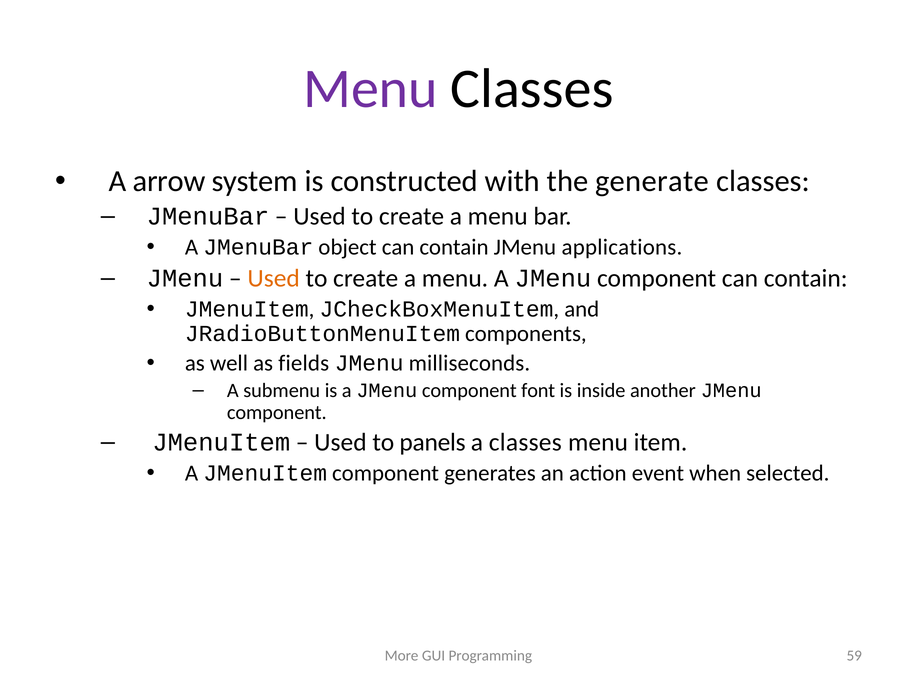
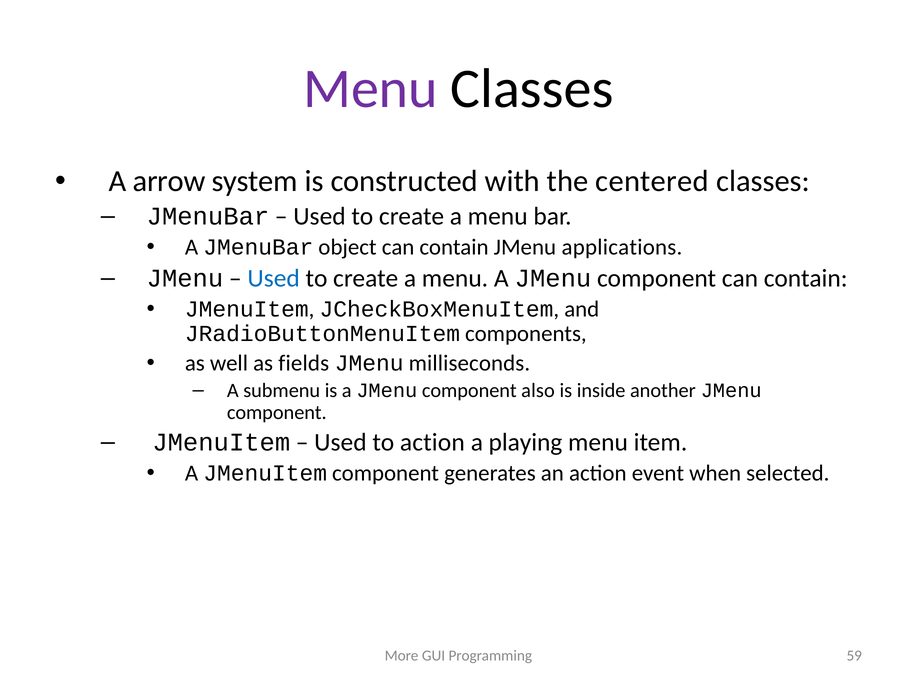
generate: generate -> centered (652, 181)
Used colour: orange -> blue (274, 279)
font: font -> also (538, 391)
to panels: panels -> action (432, 443)
a classes: classes -> playing (525, 443)
